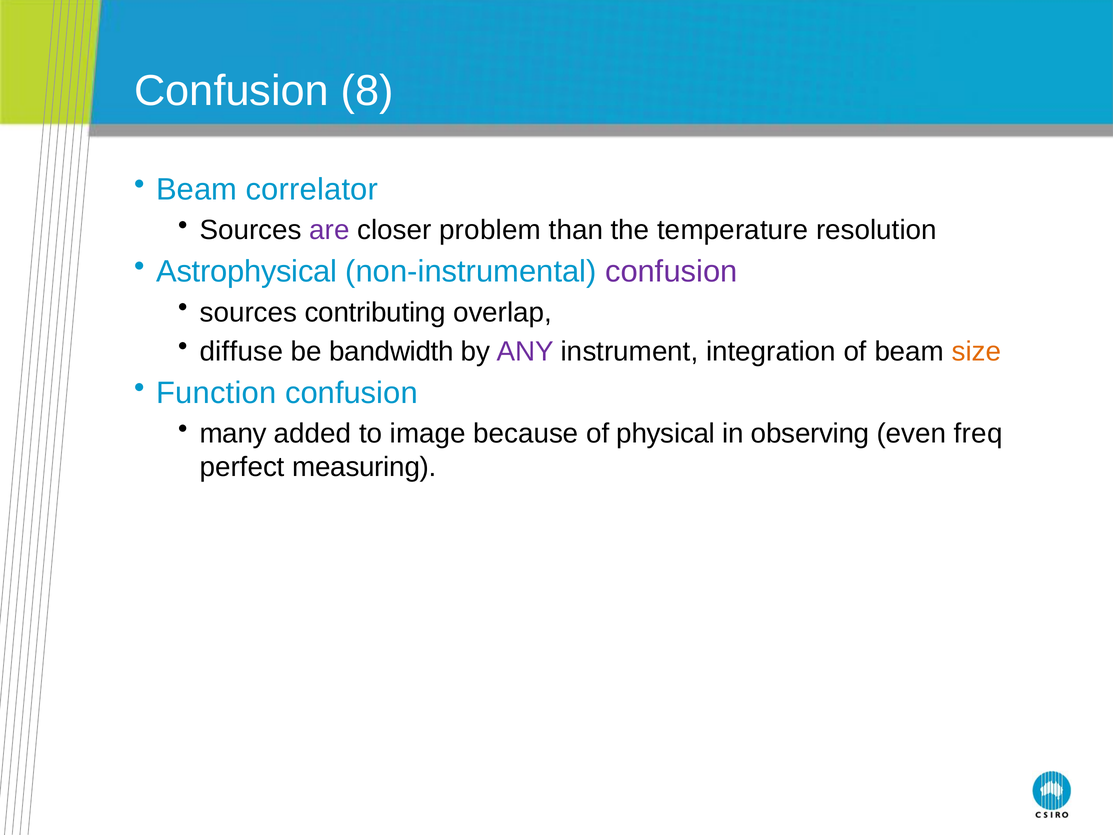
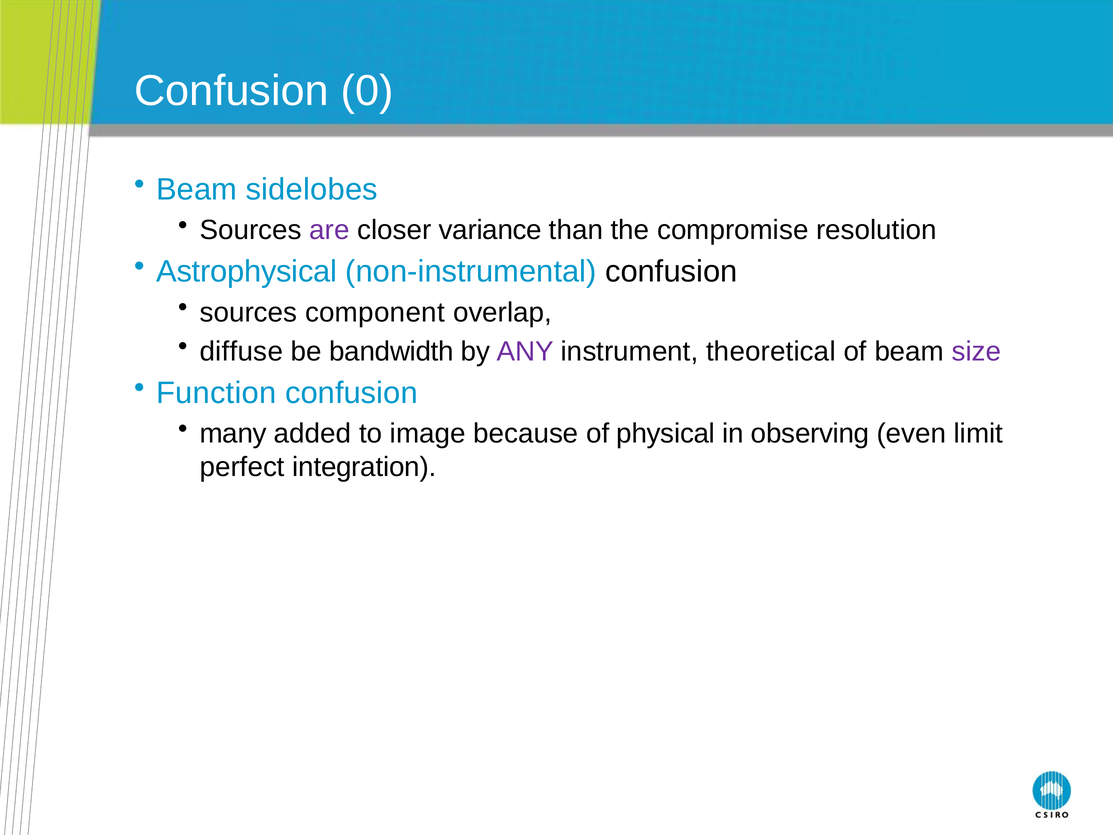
8: 8 -> 0 (367, 91)
correlator: correlator -> sidelobes (312, 189)
problem: problem -> variance (490, 230)
temperature: temperature -> compromise (733, 230)
confusion colour: purple -> black (671, 272)
contributing: contributing -> component (375, 312)
integration: integration -> theoretical (771, 351)
size colour: orange -> purple (976, 351)
freq: freq -> limit (978, 433)
measuring: measuring -> integration (364, 467)
